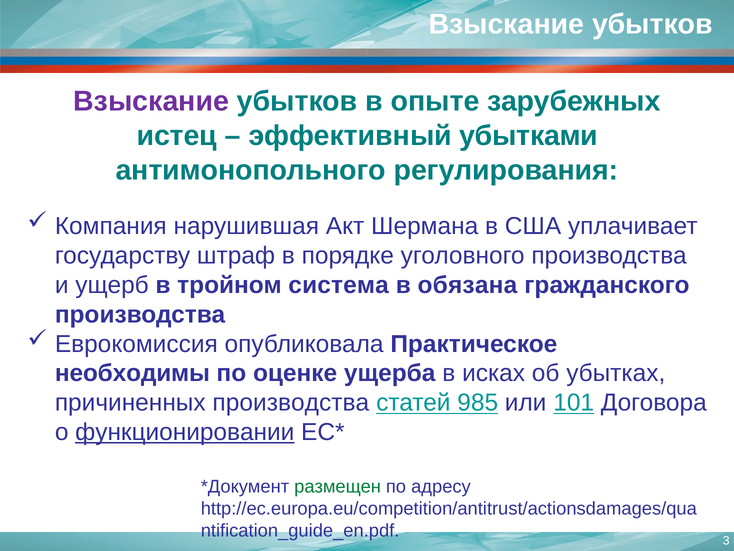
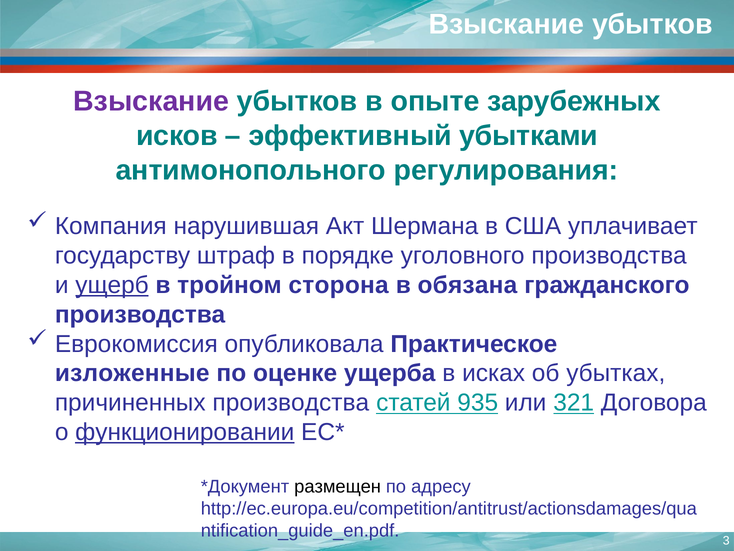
истец: истец -> исков (177, 136)
ущерб underline: none -> present (112, 285)
система: система -> сторона (339, 285)
необходимы: необходимы -> изложенные (132, 373)
985: 985 -> 935 (478, 402)
101: 101 -> 321 (574, 402)
размещен colour: green -> black (338, 486)
